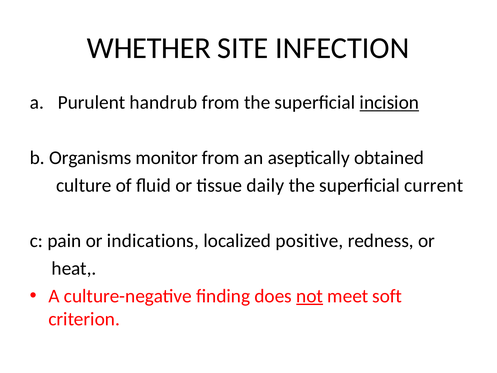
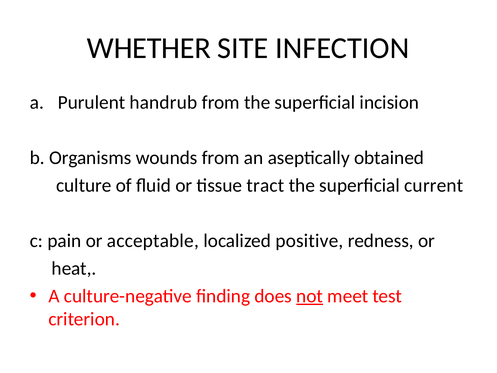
incision underline: present -> none (389, 102)
monitor: monitor -> wounds (167, 158)
daily: daily -> tract (265, 185)
indications: indications -> acceptable (153, 241)
soft: soft -> test (387, 296)
